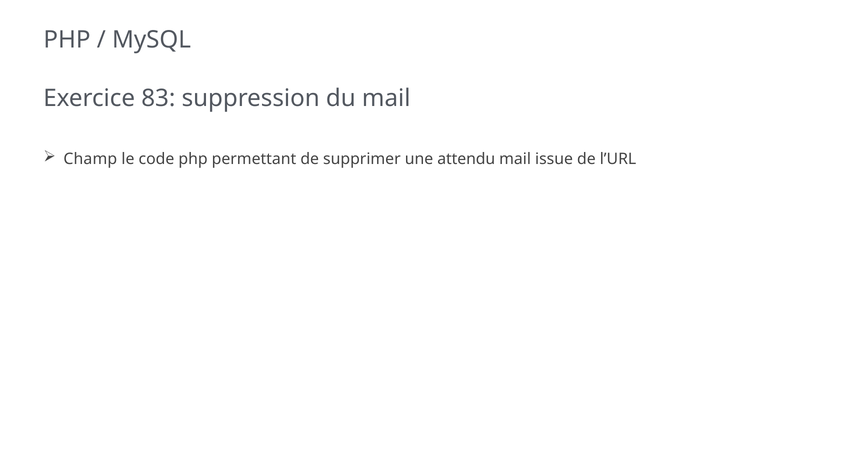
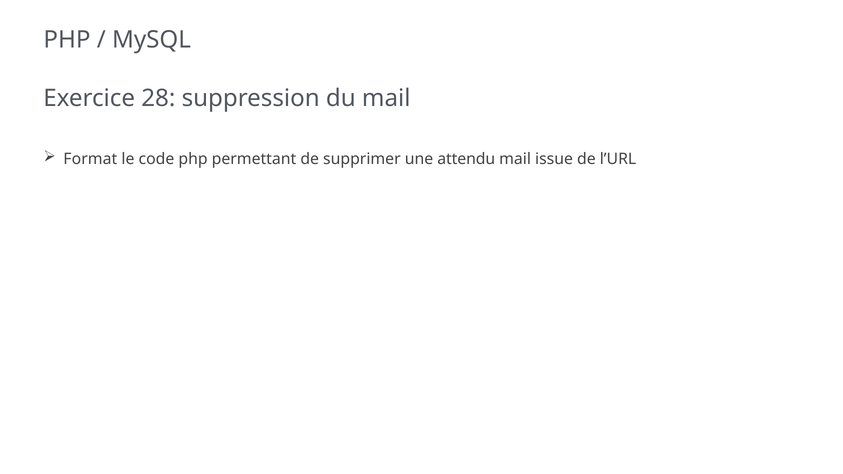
83: 83 -> 28 (158, 98)
Champ: Champ -> Format (90, 159)
